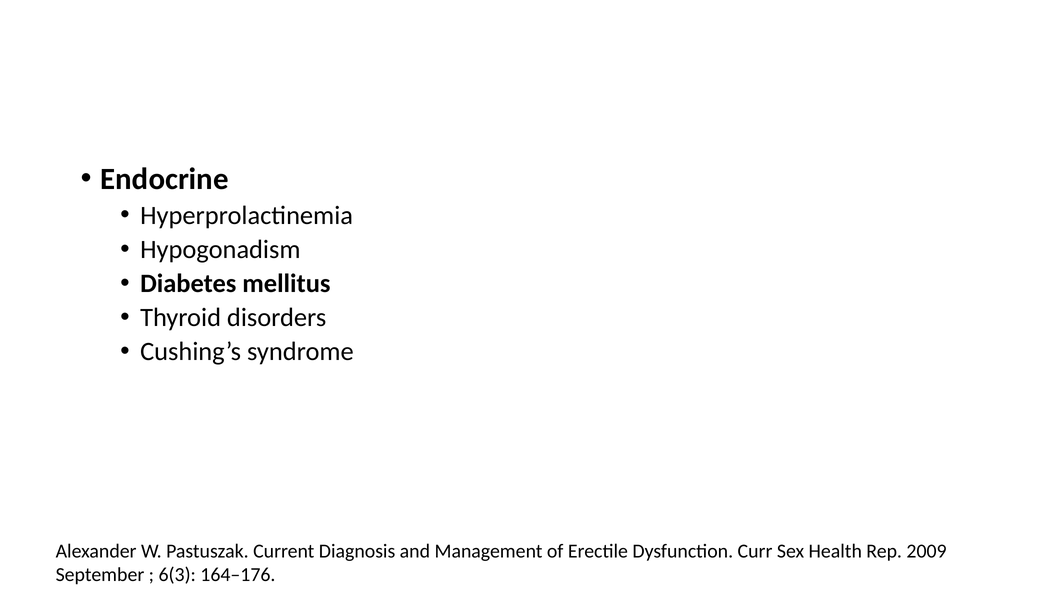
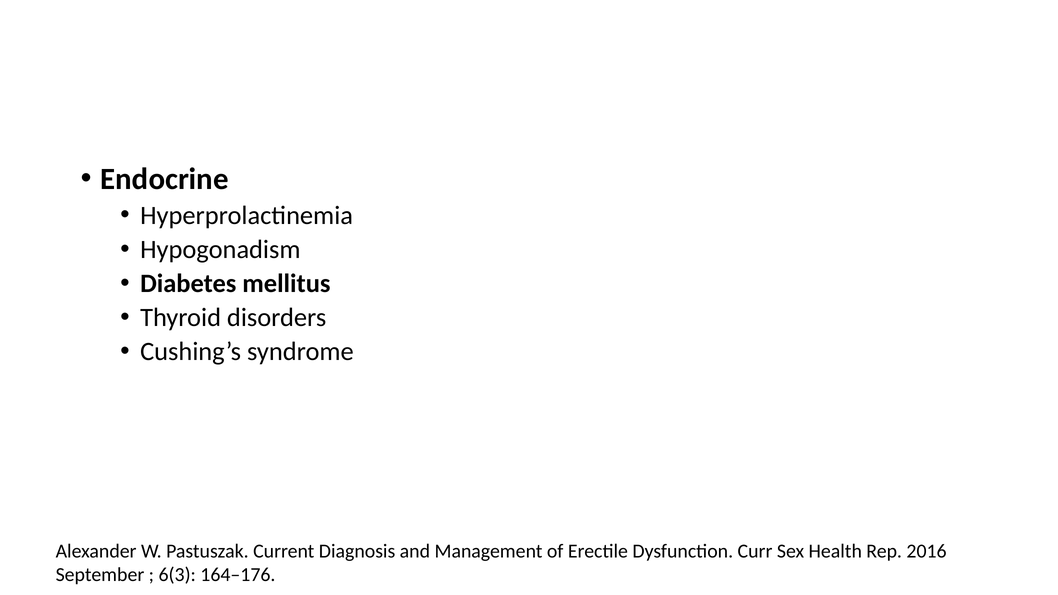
2009: 2009 -> 2016 (927, 551)
